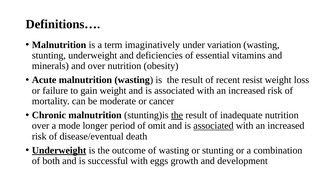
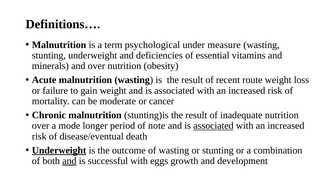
imaginatively: imaginatively -> psychological (152, 45)
variation: variation -> measure (224, 45)
resist: resist -> route (252, 80)
the underline: present -> none (177, 115)
omit: omit -> note (157, 126)
and underline: none -> present (69, 161)
